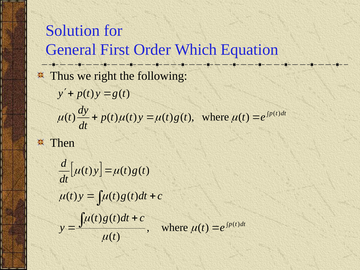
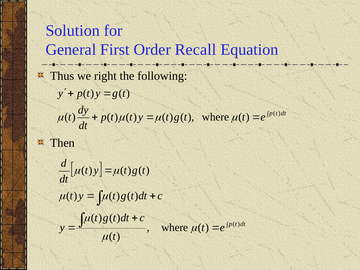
Which: Which -> Recall (196, 50)
